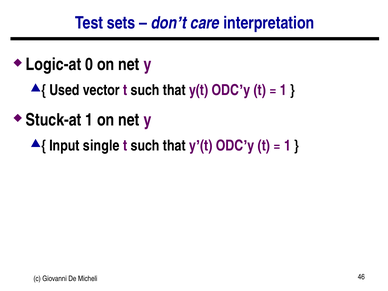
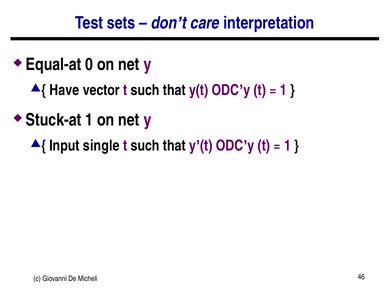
Logic-at: Logic-at -> Equal-at (54, 64)
Used: Used -> Have (64, 90)
